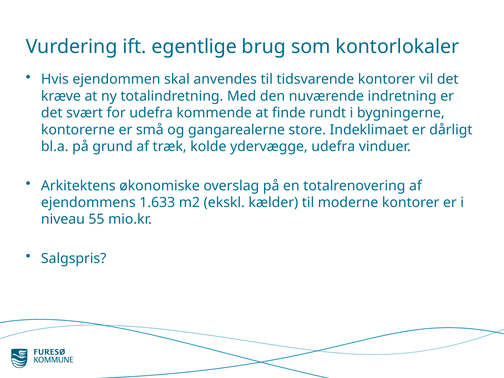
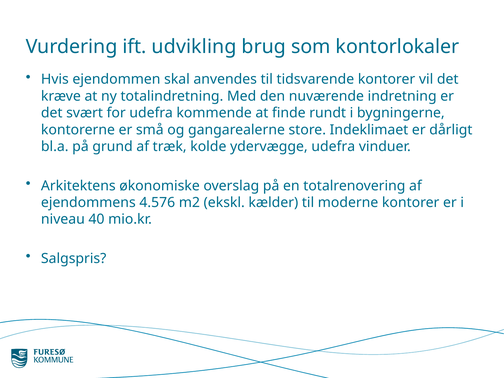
egentlige: egentlige -> udvikling (194, 47)
1.633: 1.633 -> 4.576 (157, 203)
55: 55 -> 40 (96, 219)
